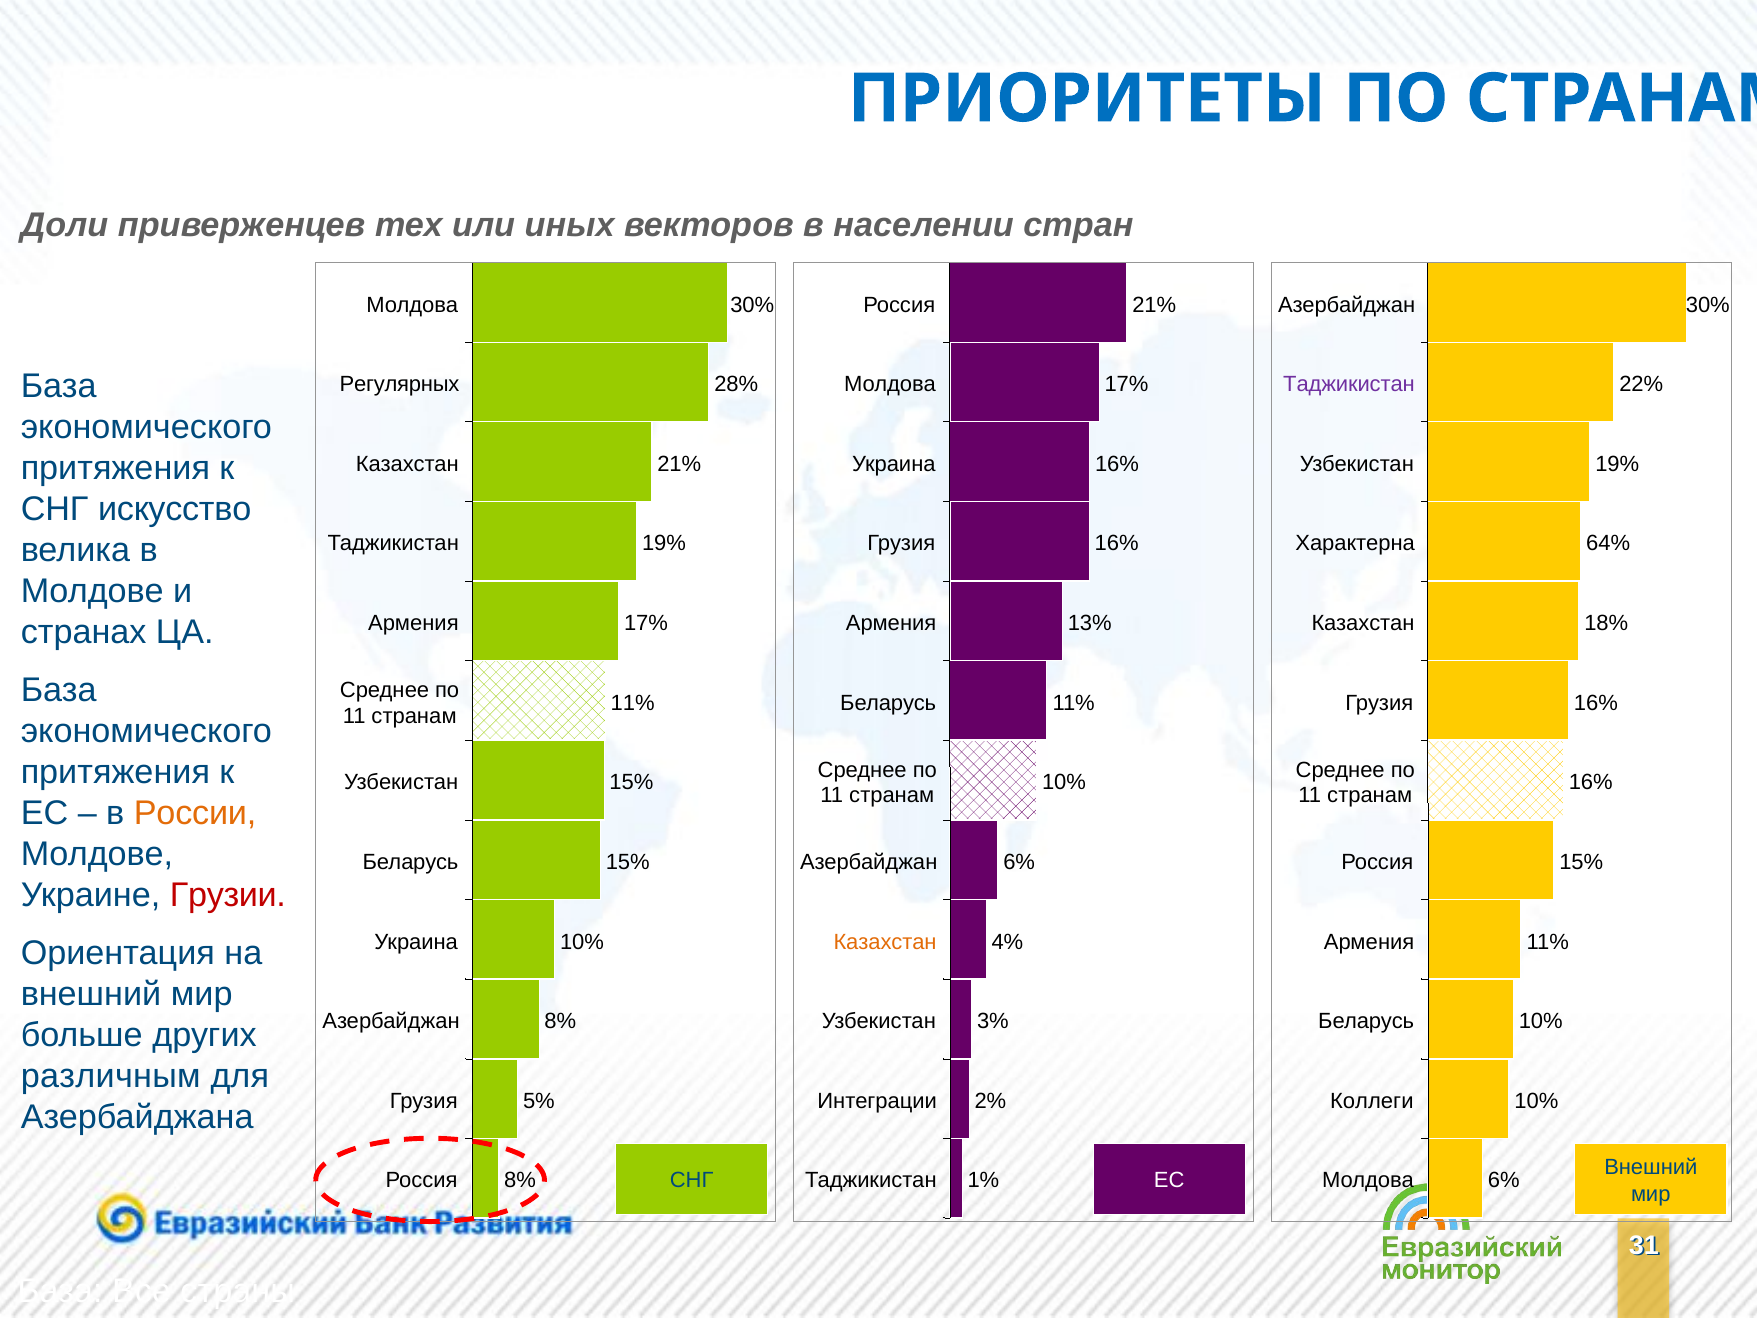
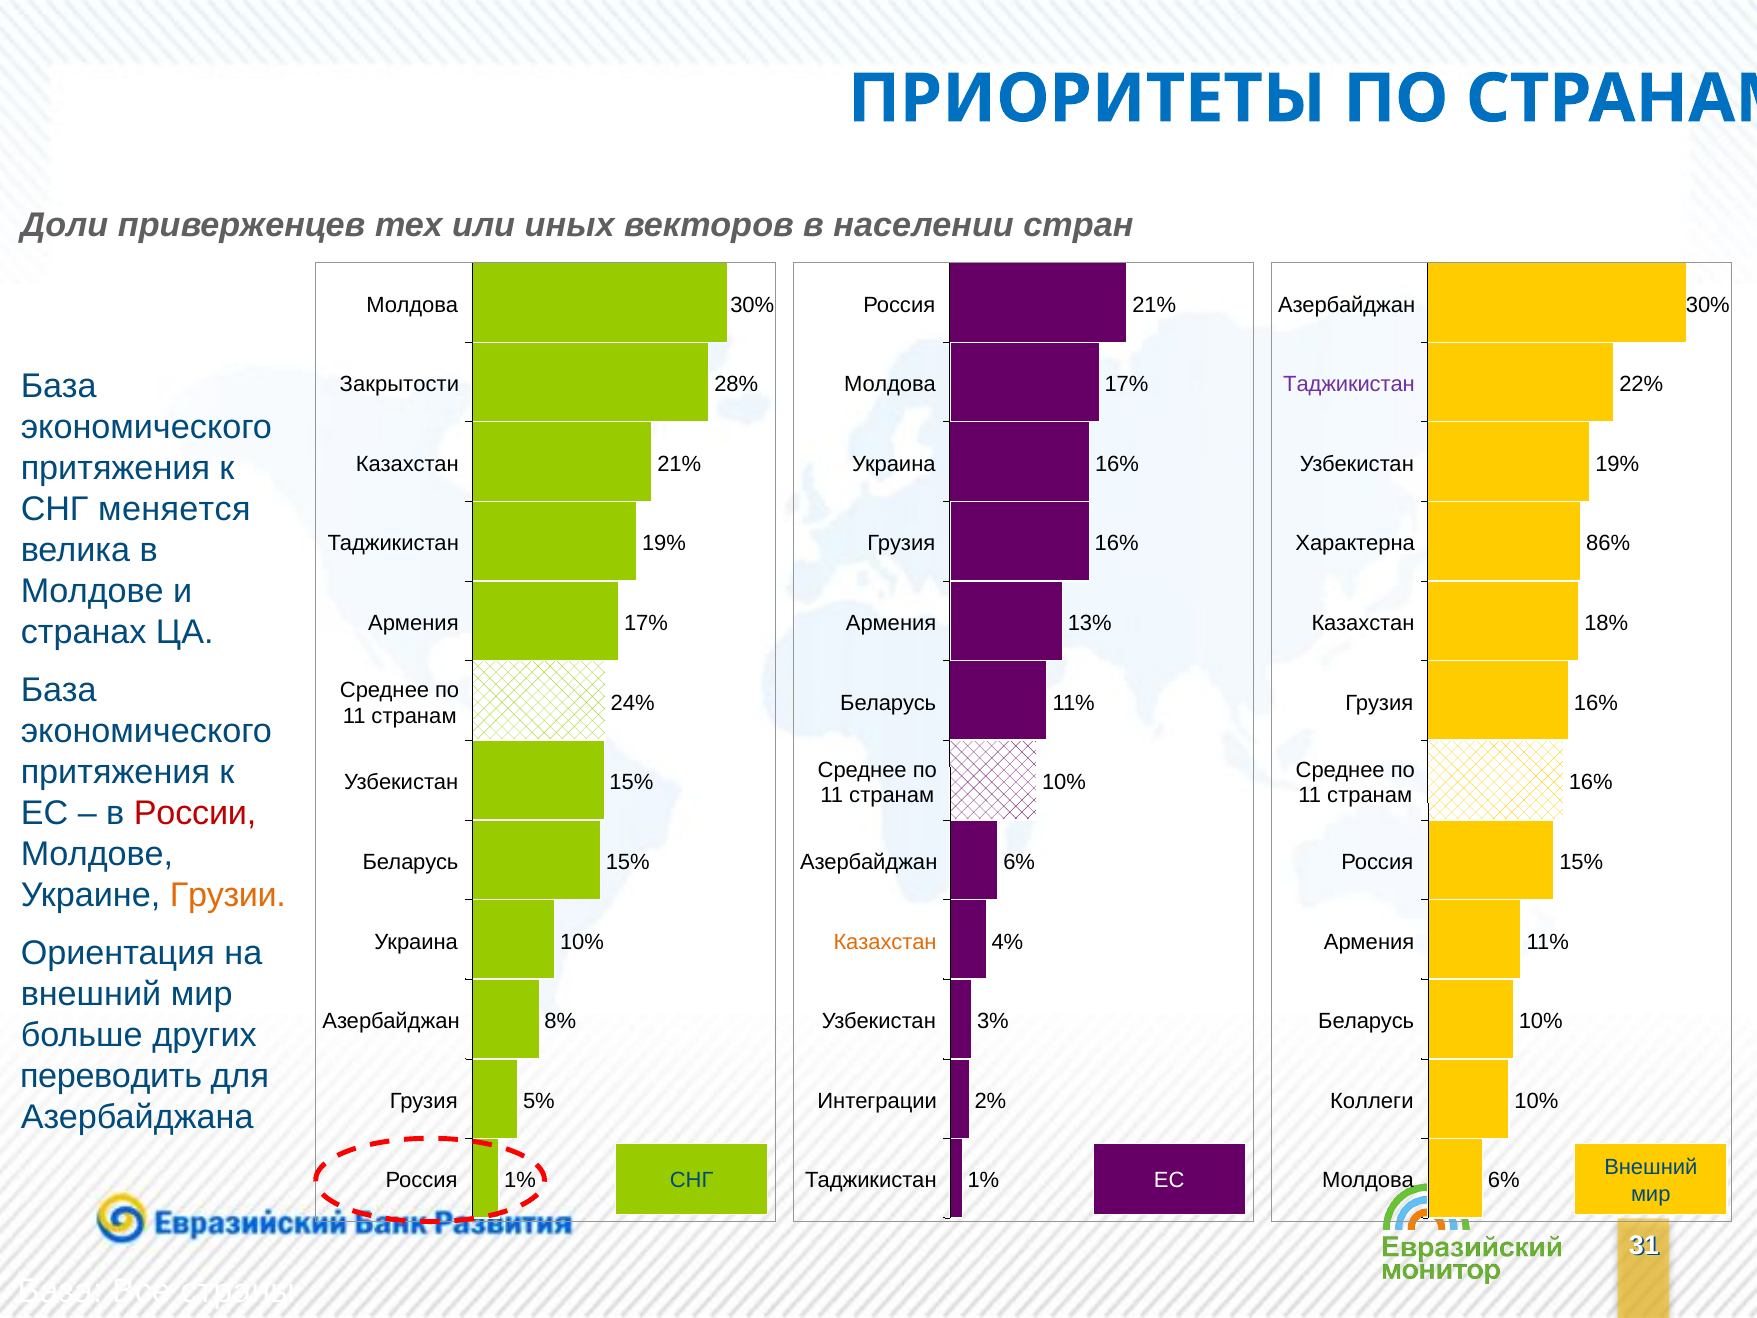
Регулярных: Регулярных -> Закрытости (399, 384)
искусство: искусство -> меняется (174, 509)
64%: 64% -> 86% (1608, 544)
11%: 11% -> 24% (633, 703)
России colour: orange -> red (195, 813)
Грузии colour: red -> orange (228, 895)
различным: различным -> переводить (111, 1076)
8%: 8% -> 1% (520, 1181)
